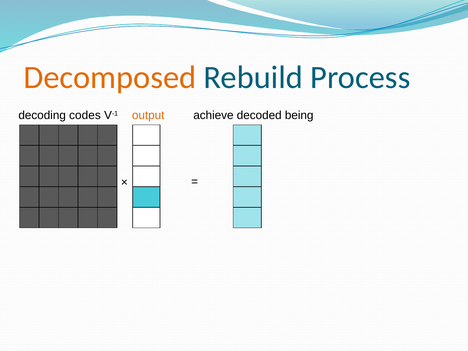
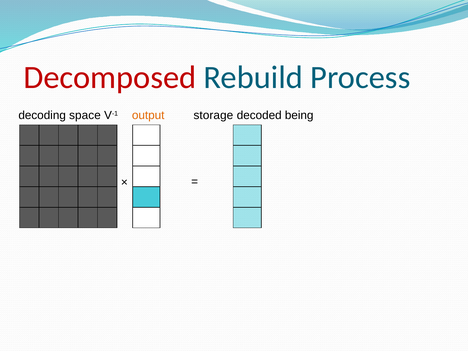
Decomposed colour: orange -> red (110, 77)
codes: codes -> space (85, 115)
achieve: achieve -> storage (213, 115)
